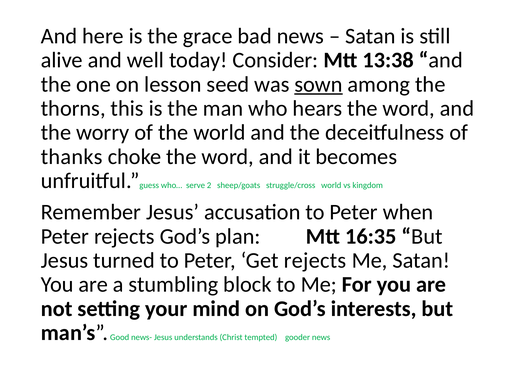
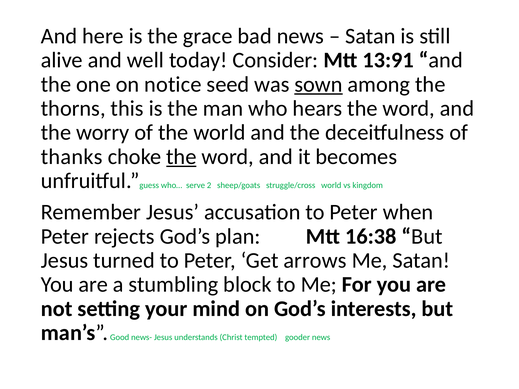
13:38: 13:38 -> 13:91 (388, 60)
lesson: lesson -> notice (173, 84)
the underline: none -> present (181, 157)
16:35: 16:35 -> 16:38 (371, 236)
Get rejects: rejects -> arrows (315, 261)
